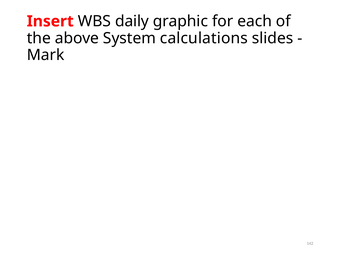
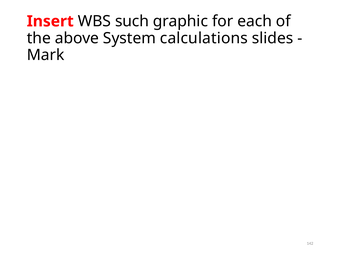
daily: daily -> such (132, 21)
